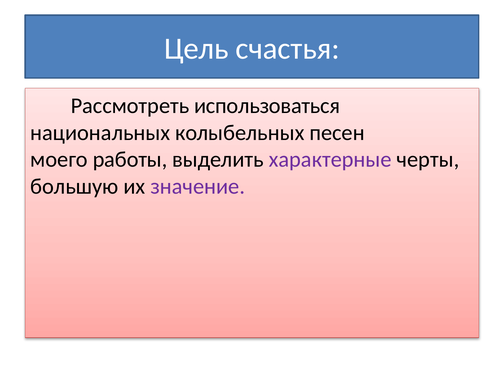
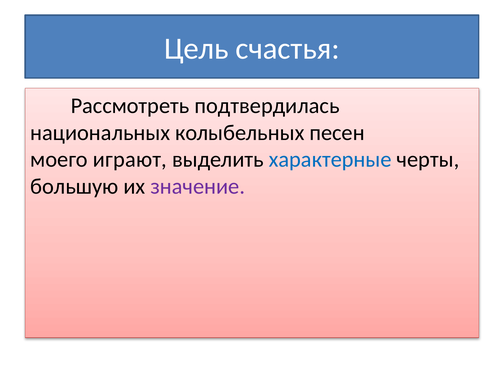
использоваться: использоваться -> подтвердилась (267, 106)
работы: работы -> играют (130, 160)
характерные colour: purple -> blue (330, 160)
